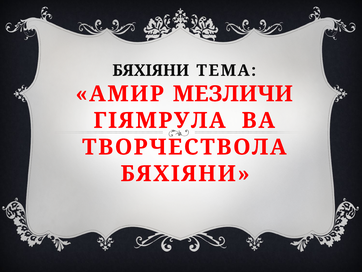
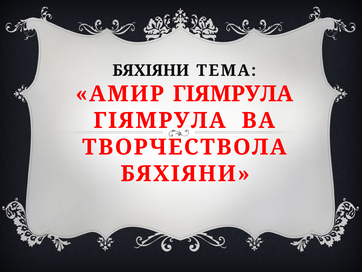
АМИР МЕЗЛИЧИ: МЕЗЛИЧИ -> ГIЯМРУЛА (233, 94)
